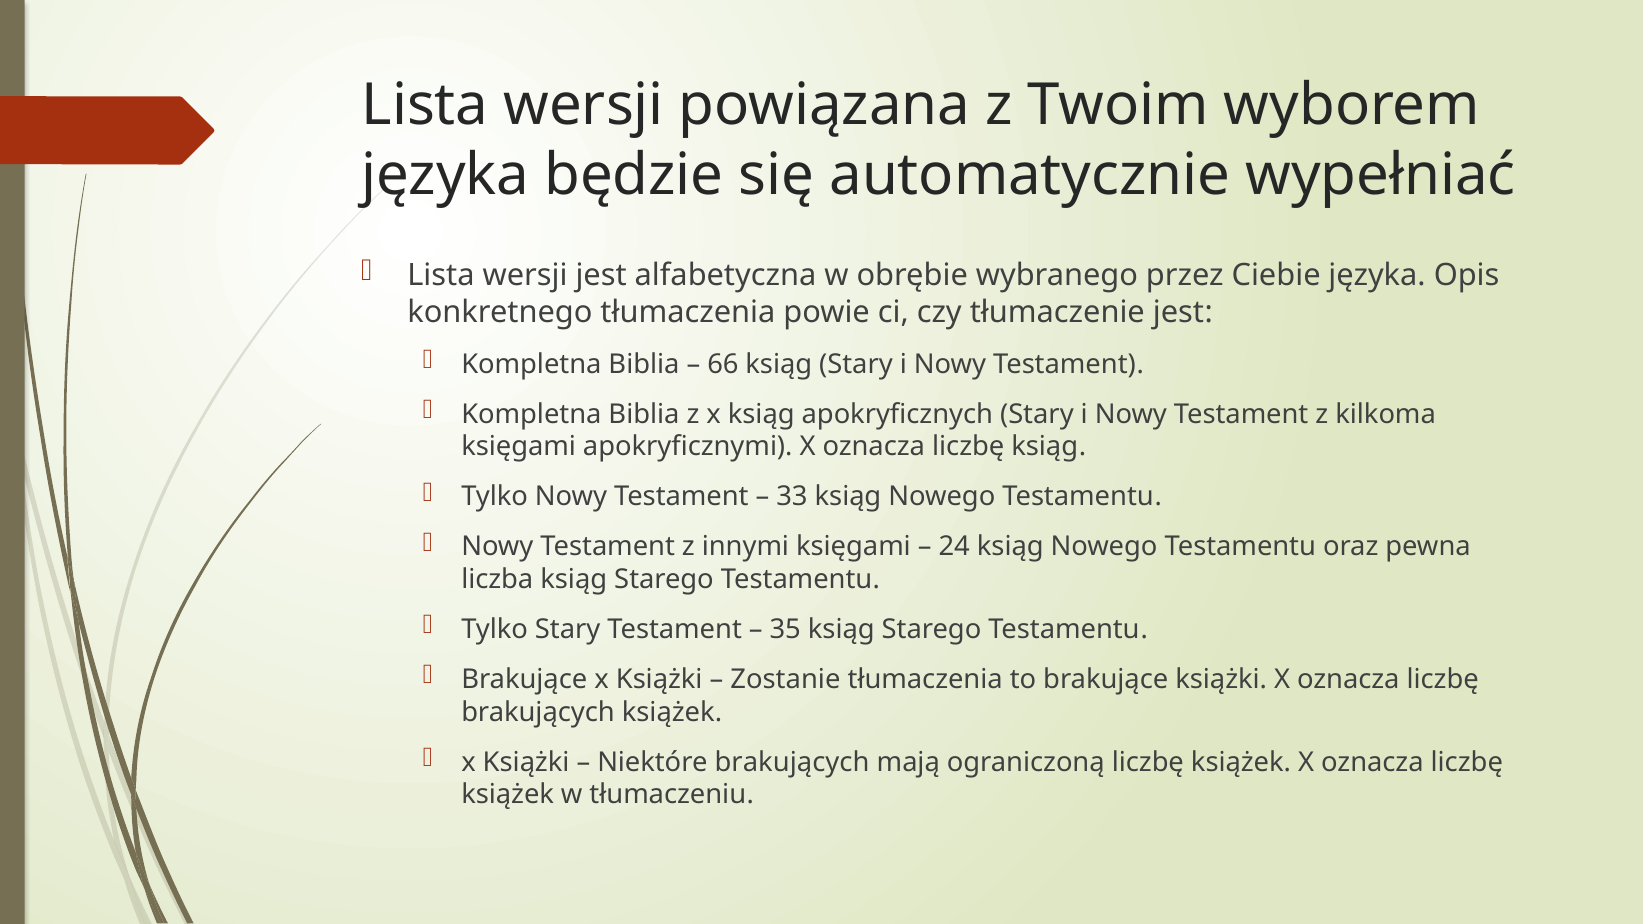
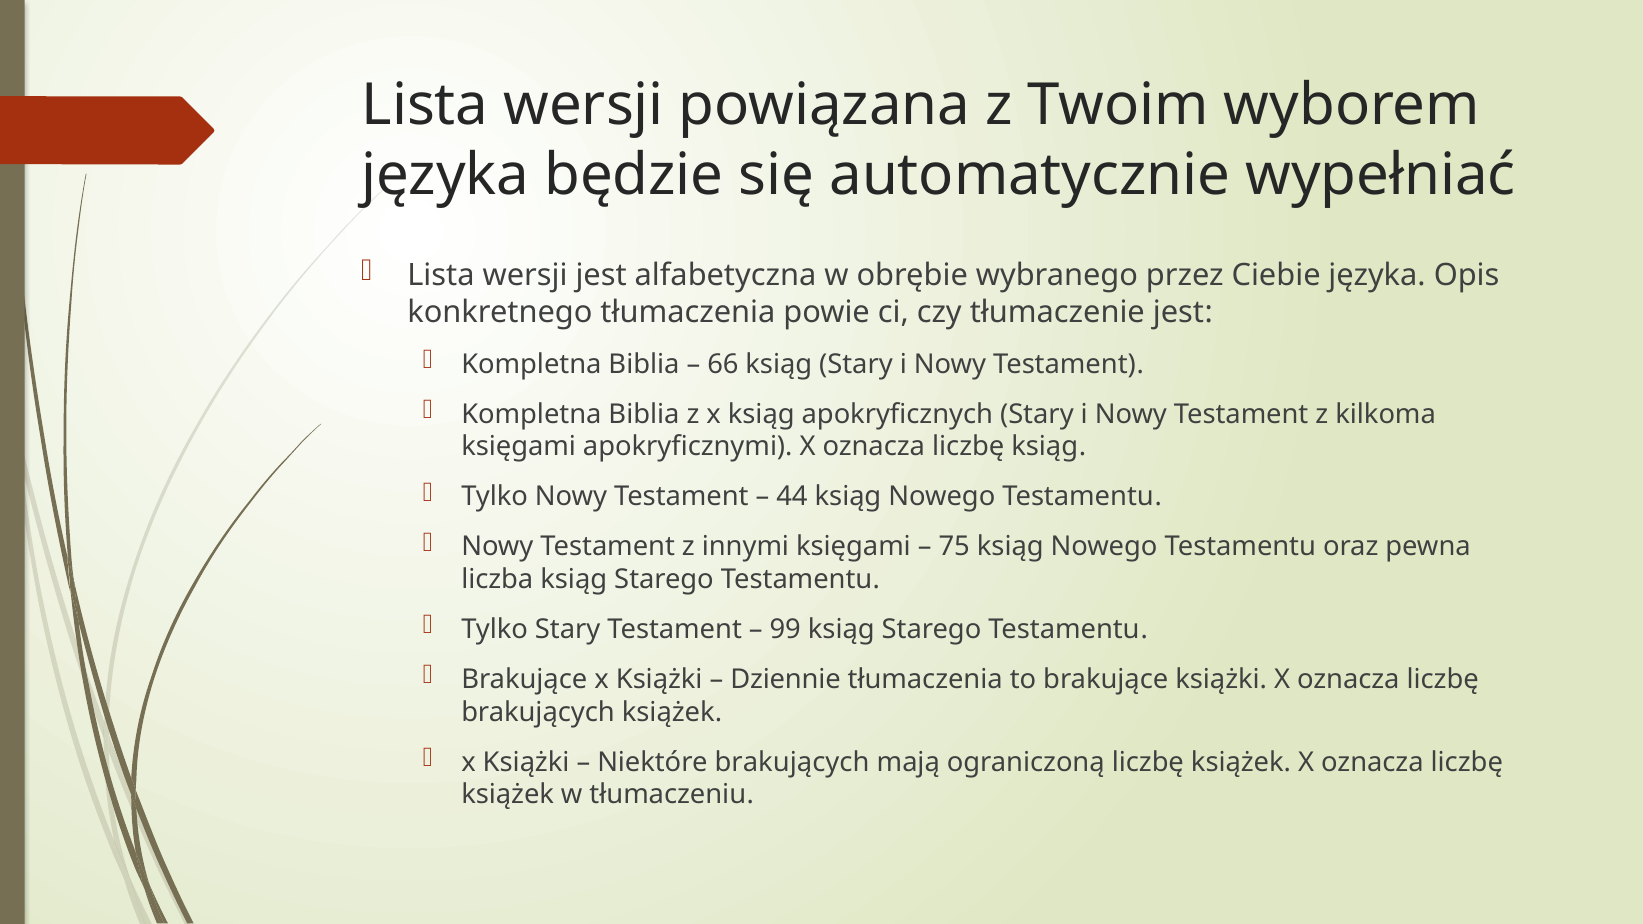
33: 33 -> 44 (792, 497)
24: 24 -> 75 (954, 547)
35: 35 -> 99 (785, 630)
Zostanie: Zostanie -> Dziennie (786, 679)
